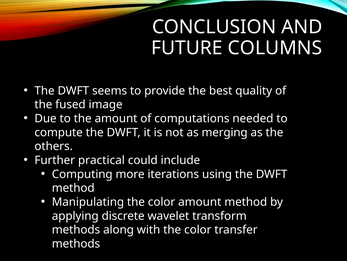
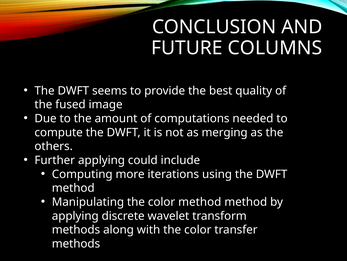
Further practical: practical -> applying (101, 160)
color amount: amount -> method (200, 201)
